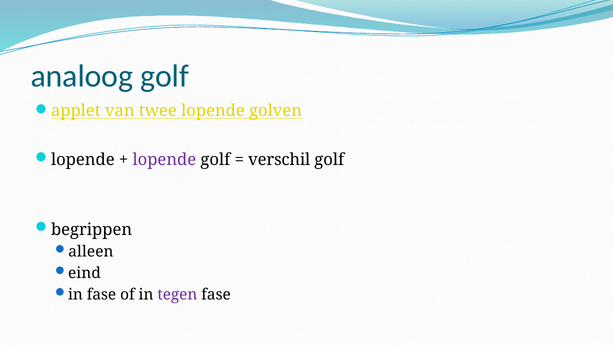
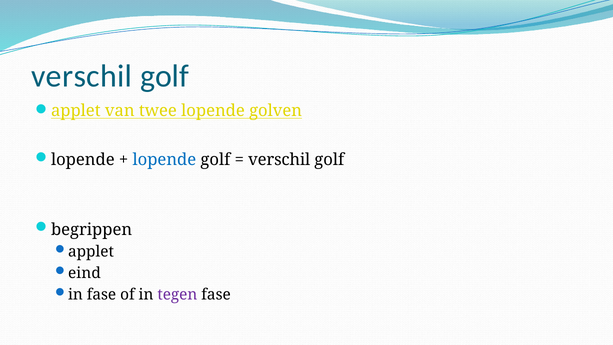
analoog: analoog -> verschil (82, 76)
lopende colour: purple -> blue (164, 160)
alleen: alleen -> applet (91, 252)
